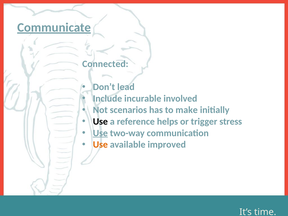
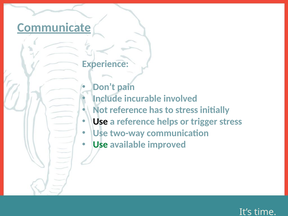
Connected: Connected -> Experience (105, 64)
lead: lead -> pain (126, 87)
Not scenarios: scenarios -> reference (128, 110)
to make: make -> stress (187, 110)
Use underline: present -> none (100, 133)
Use colour: orange -> green (100, 145)
